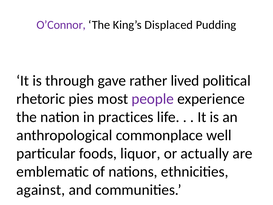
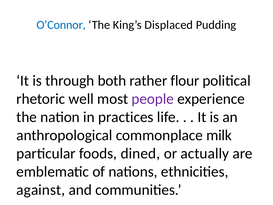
O’Connor colour: purple -> blue (61, 25)
gave: gave -> both (112, 81)
lived: lived -> flour (185, 81)
pies: pies -> well (81, 99)
well: well -> milk (219, 135)
liquor: liquor -> dined (140, 153)
